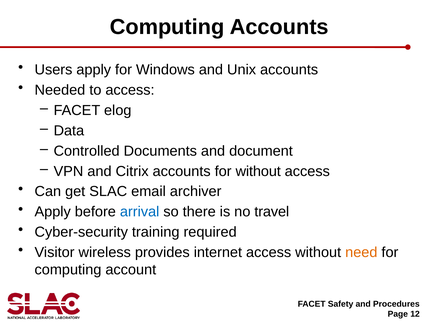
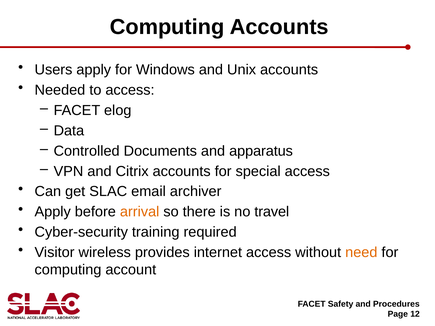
document: document -> apparatus (261, 151)
for without: without -> special (258, 171)
arrival colour: blue -> orange (140, 212)
